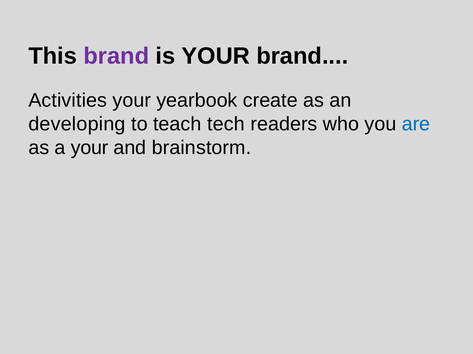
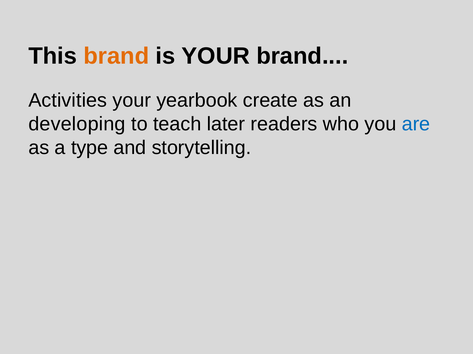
brand colour: purple -> orange (116, 56)
tech: tech -> later (226, 124)
a your: your -> type (90, 148)
brainstorm: brainstorm -> storytelling (202, 148)
